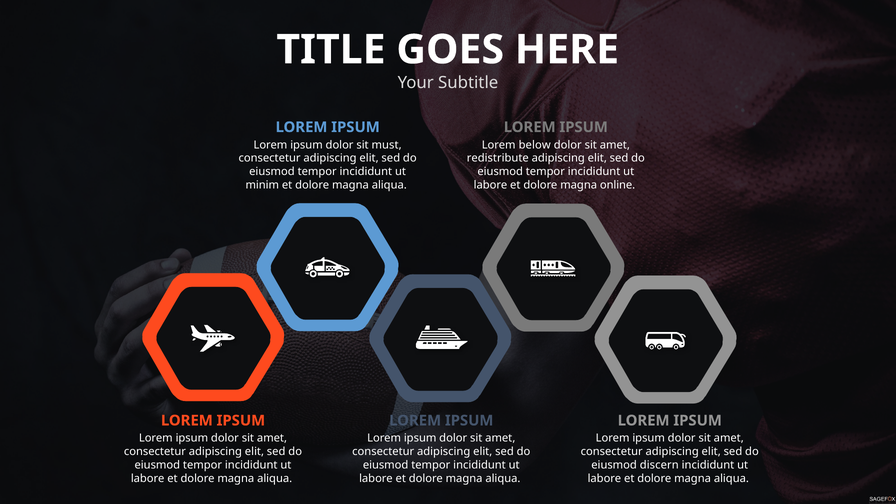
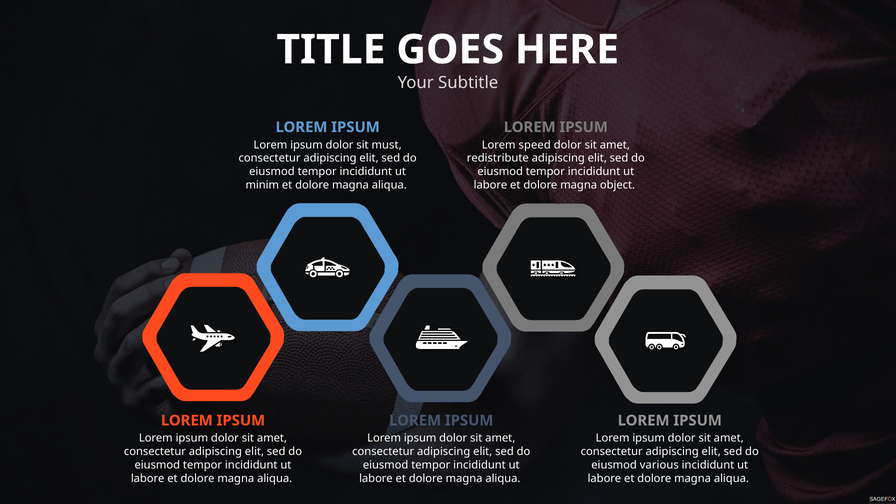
below: below -> speed (535, 145)
online: online -> object (618, 185)
discern: discern -> various (659, 465)
